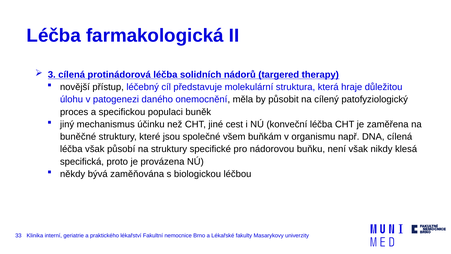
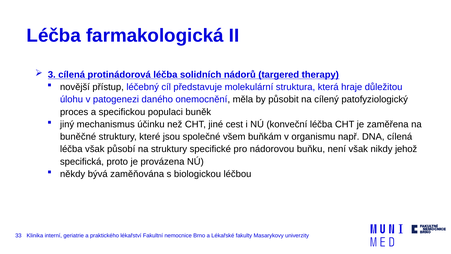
klesá: klesá -> jehož (406, 149)
